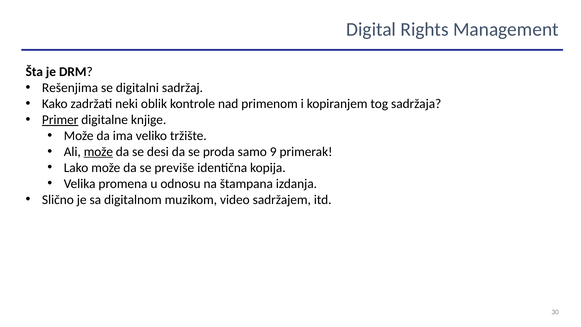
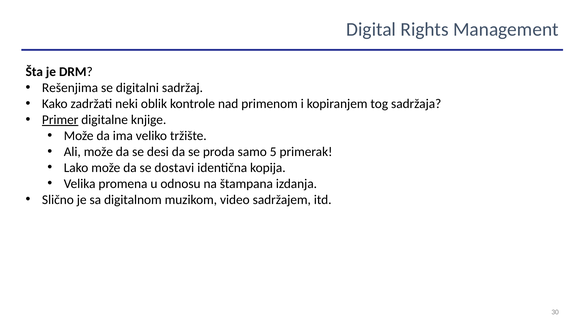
može underline: present -> none (98, 152)
9: 9 -> 5 (273, 152)
previše: previše -> dostavi (174, 168)
